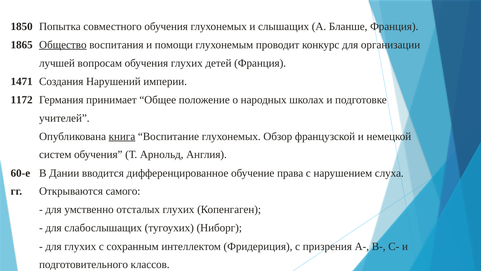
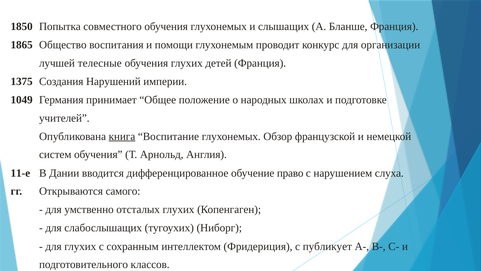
Общество underline: present -> none (63, 45)
вопросам: вопросам -> телесные (100, 63)
1471: 1471 -> 1375 (22, 81)
1172: 1172 -> 1049 (22, 100)
60-е: 60-е -> 11-е (20, 173)
права: права -> право (290, 173)
призрения: призрения -> публикует (327, 246)
